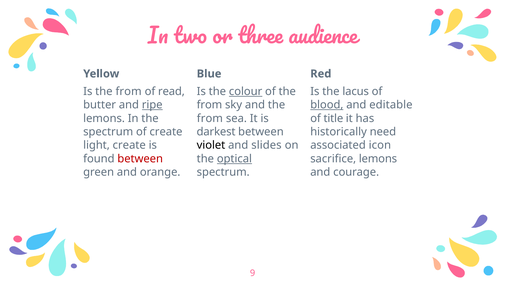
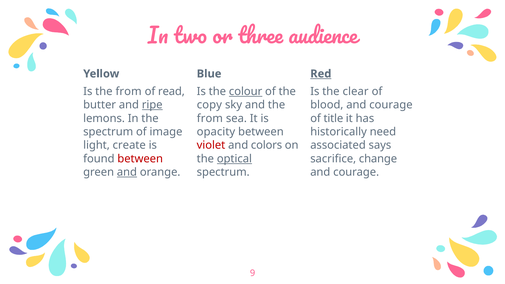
Red underline: none -> present (321, 74)
lacus: lacus -> clear (356, 91)
from: from -> copy (209, 105)
blood underline: present -> none (327, 105)
editable: editable -> courage (391, 105)
of create: create -> image (166, 132)
darkest: darkest -> opacity (216, 132)
violet colour: black -> red (211, 145)
slides: slides -> colors (267, 145)
icon: icon -> says (380, 145)
sacrifice lemons: lemons -> change (378, 159)
and underline: none -> present (127, 172)
